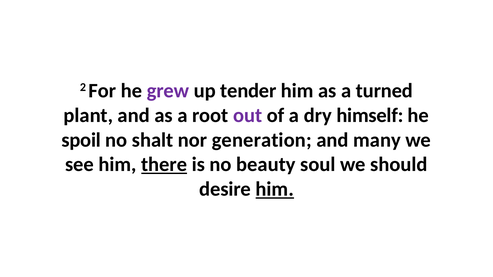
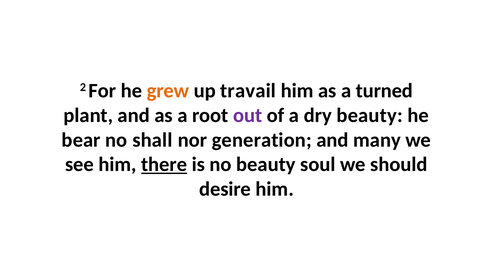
grew colour: purple -> orange (168, 91)
tender: tender -> travail (248, 91)
dry himself: himself -> beauty (370, 115)
spoil: spoil -> bear (81, 140)
shalt: shalt -> shall (152, 140)
him underline: present -> none (275, 189)
